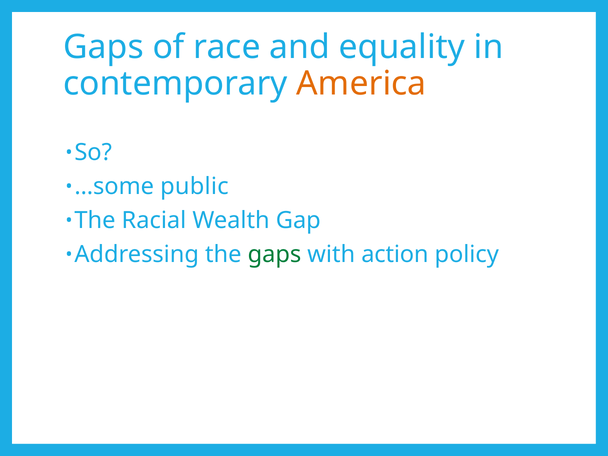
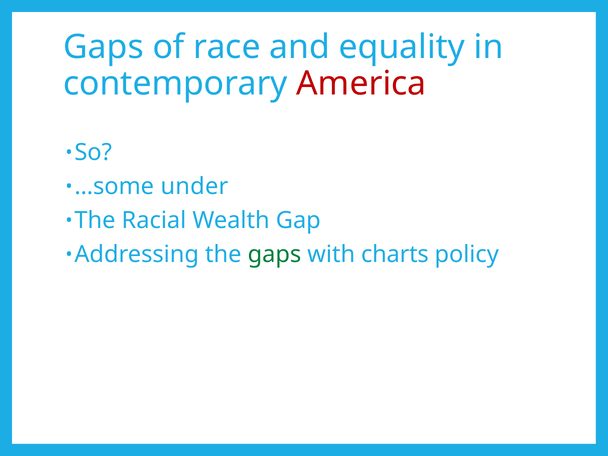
America colour: orange -> red (361, 83)
public: public -> under (194, 186)
action: action -> charts (395, 254)
